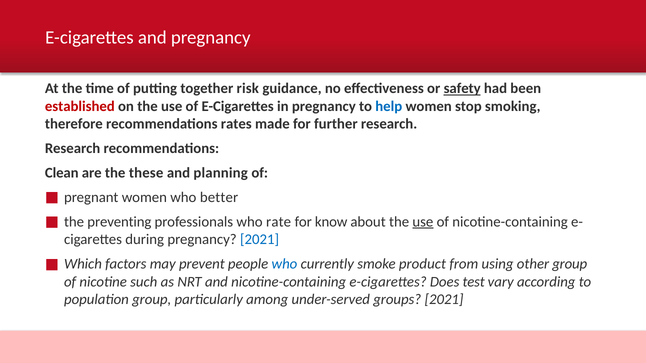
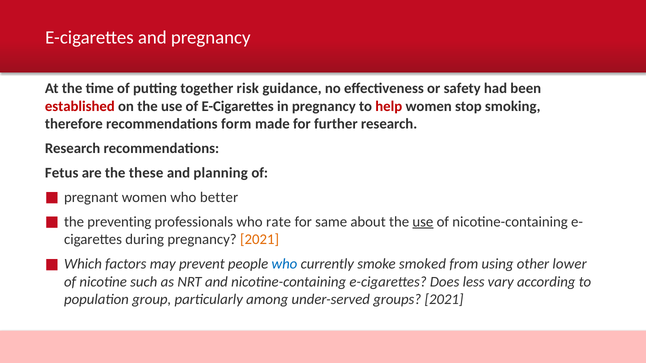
safety underline: present -> none (462, 89)
help colour: blue -> red (389, 106)
rates: rates -> form (236, 124)
Clean: Clean -> Fetus (62, 173)
know: know -> same (331, 222)
2021 colour: blue -> orange (260, 240)
product: product -> smoked (422, 264)
other group: group -> lower (570, 264)
test: test -> less (474, 282)
